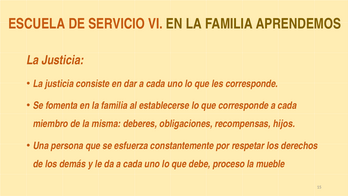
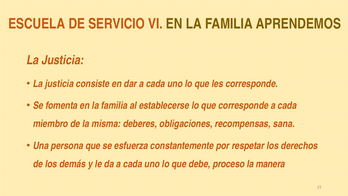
hijos: hijos -> sana (284, 124)
mueble: mueble -> manera (270, 164)
